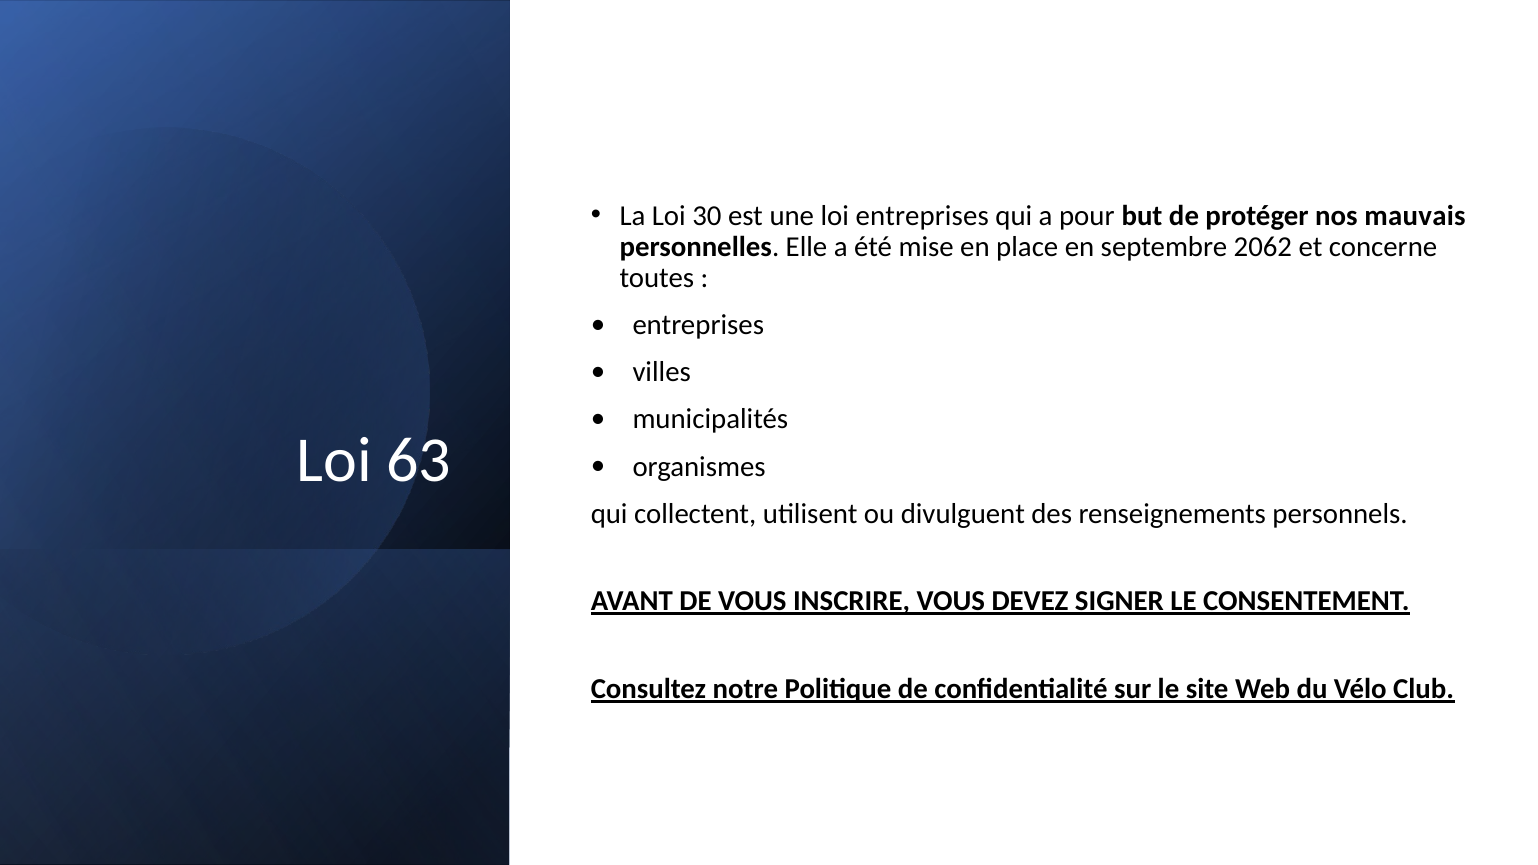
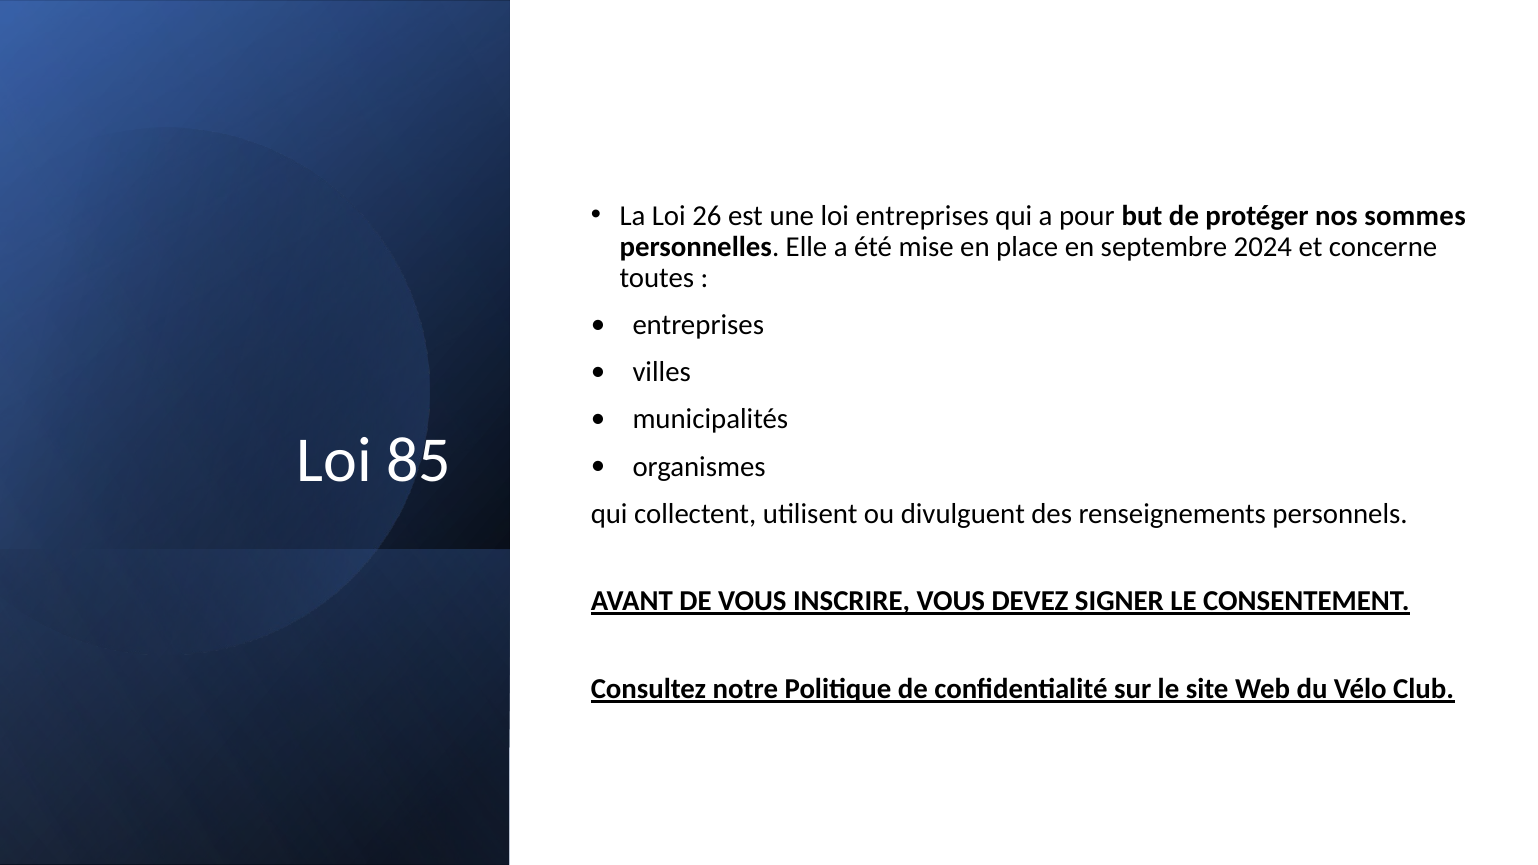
30: 30 -> 26 (707, 216)
mauvais: mauvais -> sommes (1415, 216)
2062: 2062 -> 2024 (1263, 247)
63: 63 -> 85 (419, 461)
